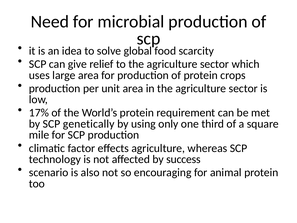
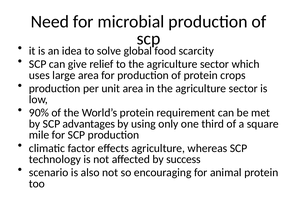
17%: 17% -> 90% (39, 113)
genetically: genetically -> advantages (89, 124)
